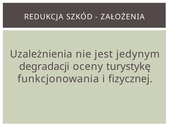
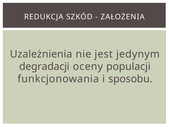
turystykę: turystykę -> populacji (128, 66)
fizycznej: fizycznej -> sposobu (130, 79)
